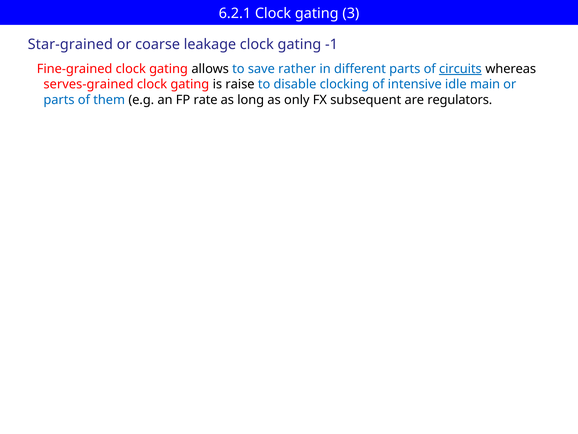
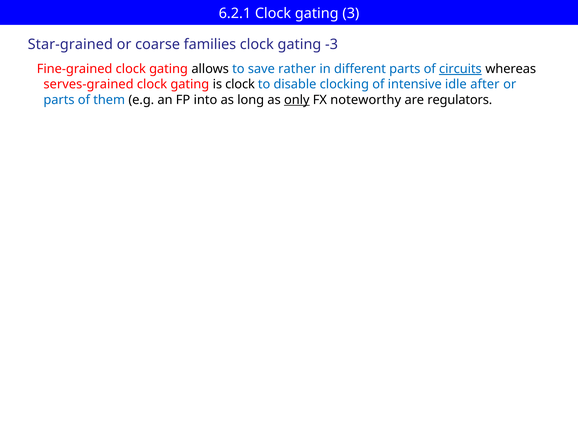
leakage: leakage -> families (210, 44)
-1: -1 -> -3 (332, 44)
is raise: raise -> clock (240, 84)
main: main -> after (485, 84)
rate: rate -> into (205, 100)
only underline: none -> present (297, 100)
subsequent: subsequent -> noteworthy (366, 100)
